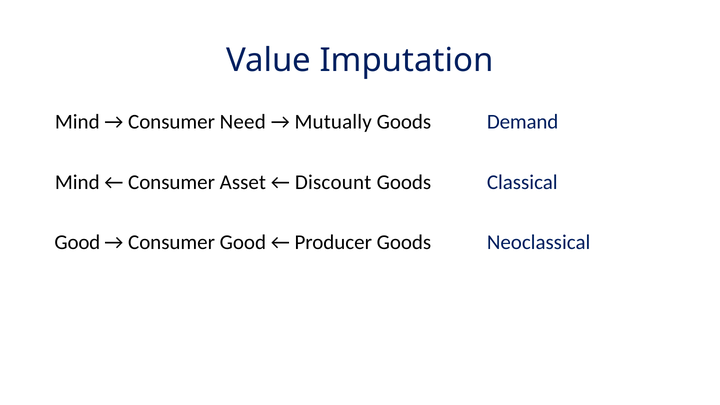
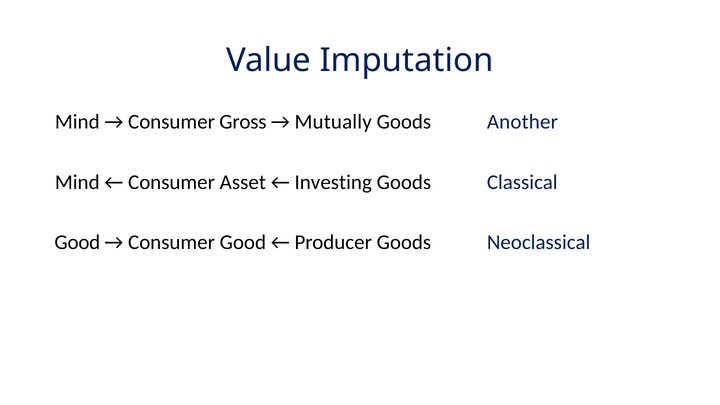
Need: Need -> Gross (243, 122)
Demand: Demand -> Another (522, 122)
Discount: Discount -> Investing (333, 182)
